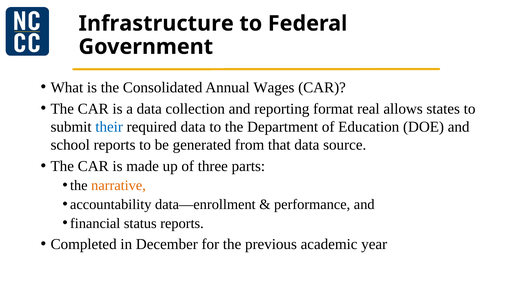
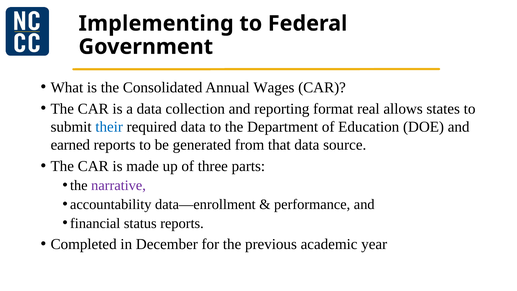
Infrastructure: Infrastructure -> Implementing (156, 23)
school: school -> earned (70, 145)
narrative colour: orange -> purple (119, 185)
